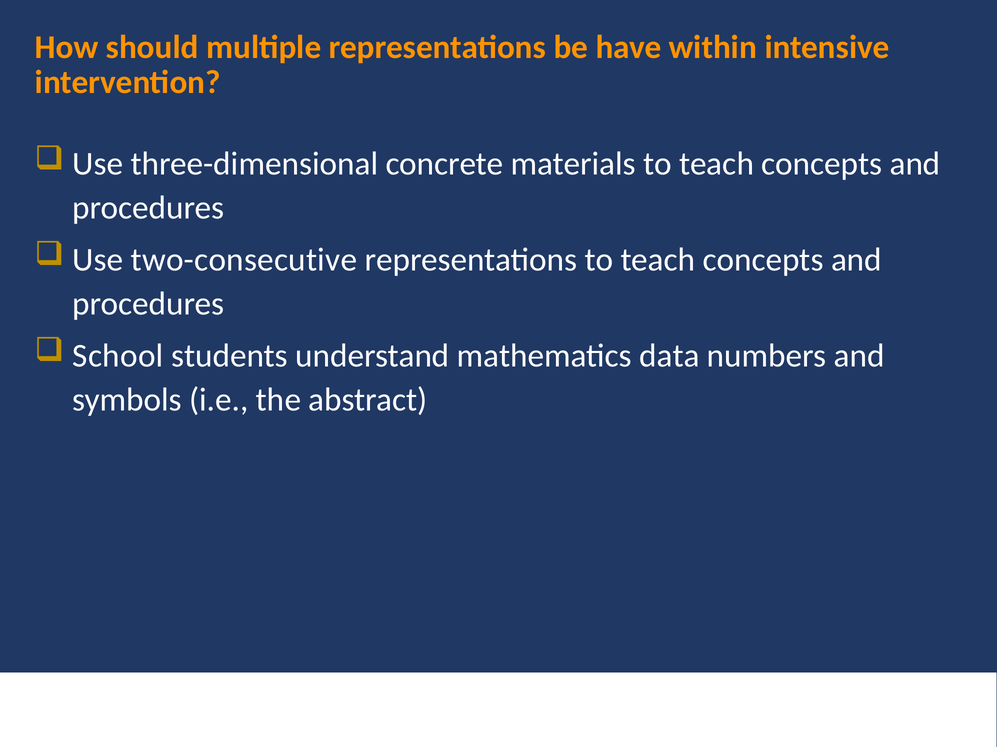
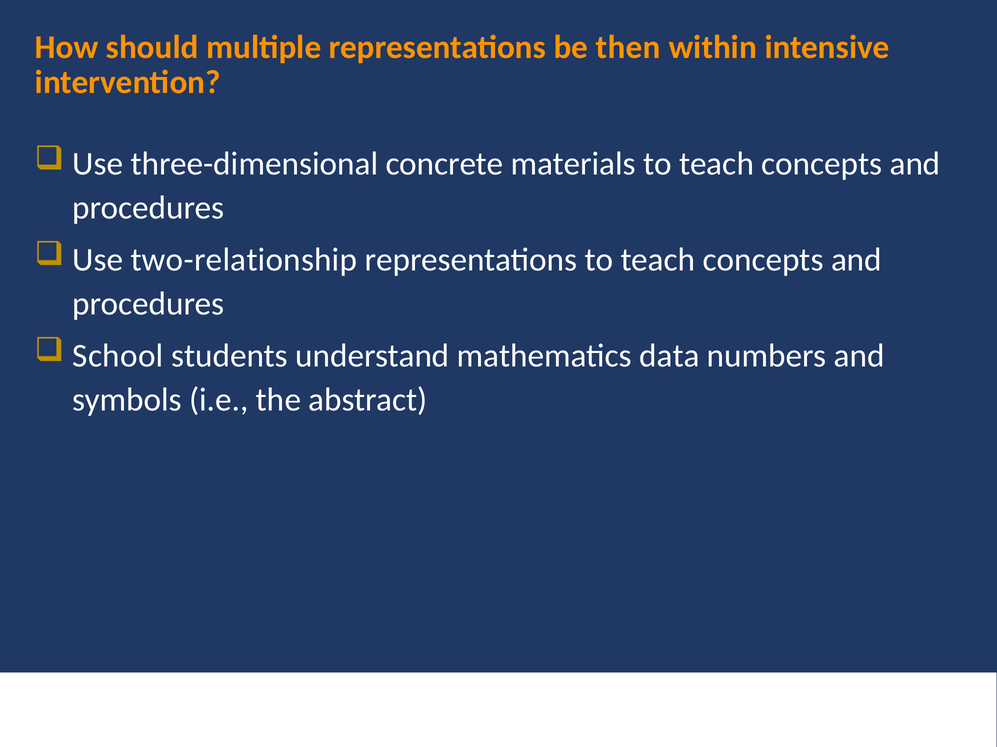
have: have -> then (628, 47)
two-consecutive: two-consecutive -> two-relationship (244, 260)
